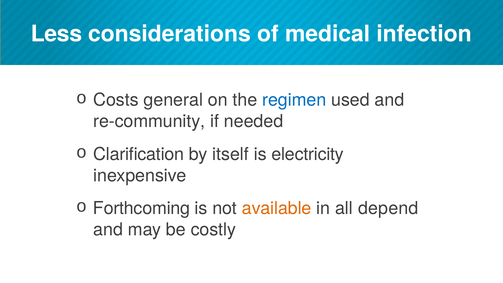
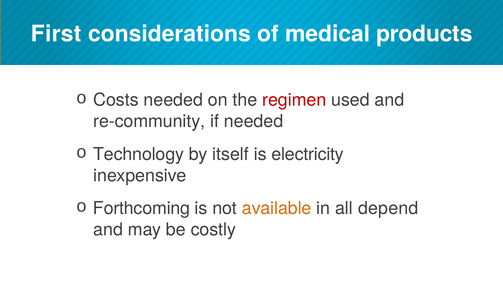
Less: Less -> First (56, 34)
infection: infection -> products (424, 34)
Costs general: general -> needed (173, 100)
regimen colour: blue -> red (294, 100)
Clarification: Clarification -> Technology (139, 154)
